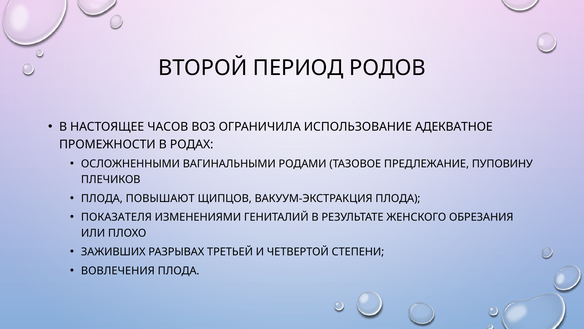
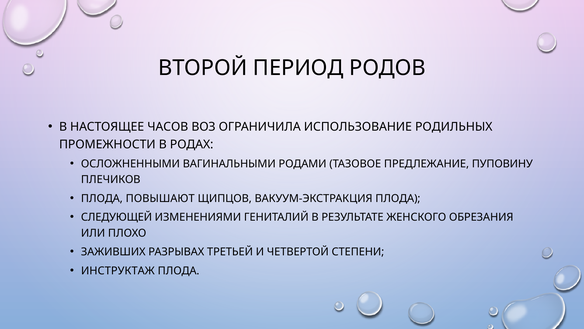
АДЕКВАТНОЕ: АДЕКВАТНОЕ -> РОДИЛЬНЫХ (454, 127)
ПОКАЗАТЕЛЯ: ПОКАЗАТЕЛЯ -> СЛЕДУЮЩЕЙ (116, 217)
ВОВЛЕЧЕНИЯ: ВОВЛЕЧЕНИЯ -> ИНСТРУКТАЖ (118, 270)
